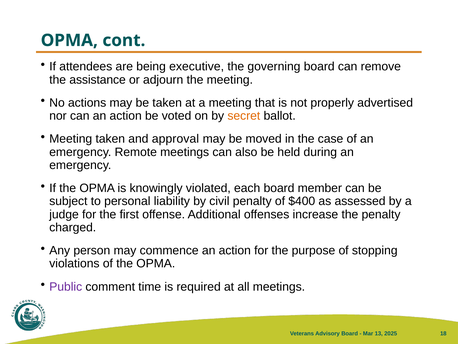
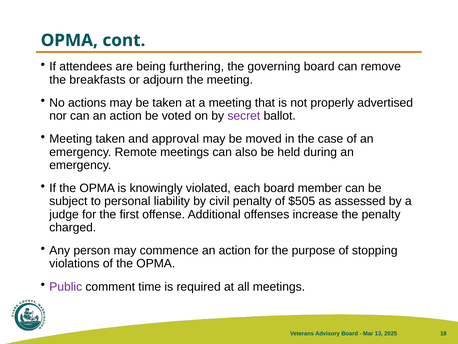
executive: executive -> furthering (197, 67)
assistance: assistance -> breakfasts (97, 80)
secret colour: orange -> purple (244, 116)
$400: $400 -> $505 (302, 201)
